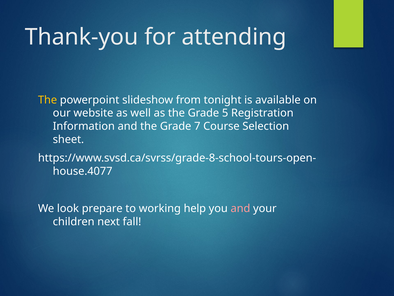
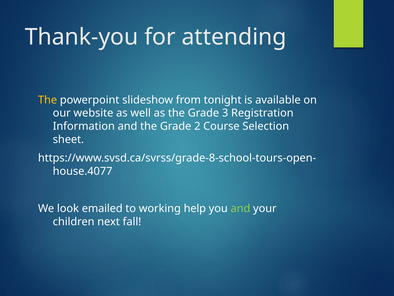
5: 5 -> 3 (225, 113)
7: 7 -> 2 (197, 126)
prepare: prepare -> emailed (102, 208)
and colour: pink -> light green (240, 208)
